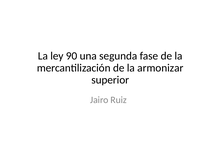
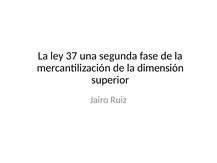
90: 90 -> 37 (72, 56)
armonizar: armonizar -> dimensión (160, 68)
